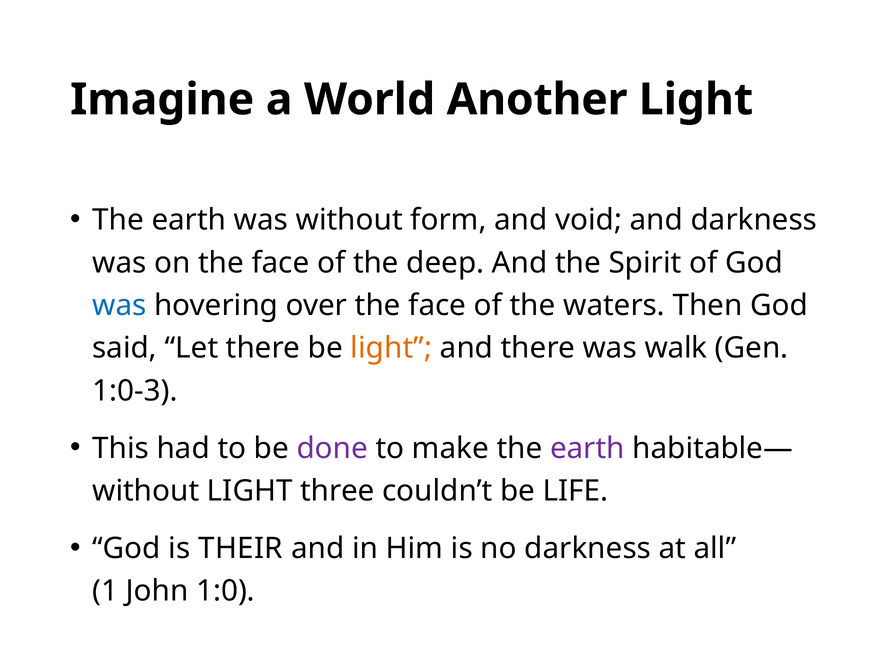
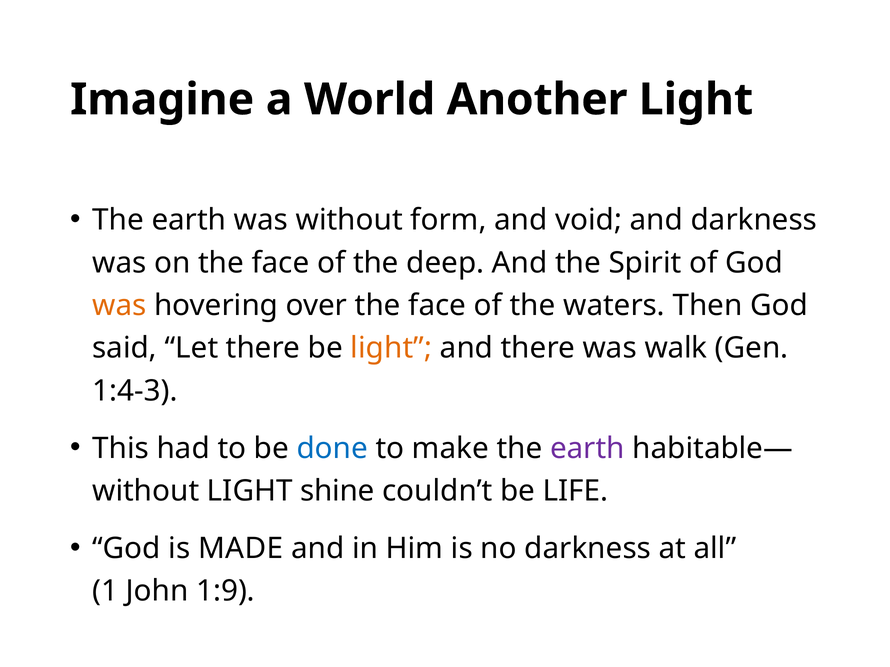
was colour: blue -> orange (119, 306)
1:0-3: 1:0-3 -> 1:4-3 (135, 391)
done colour: purple -> blue (332, 449)
three: three -> shine (338, 491)
THEIR: THEIR -> MADE (241, 549)
1:0: 1:0 -> 1:9 (226, 592)
